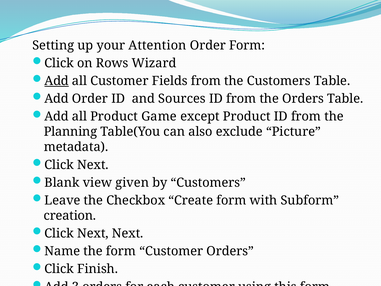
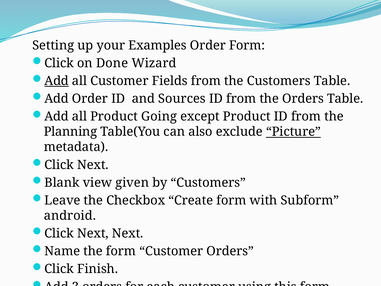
Attention: Attention -> Examples (158, 45)
Rows: Rows -> Done (112, 63)
Game: Game -> Going (159, 116)
Picture underline: none -> present (293, 132)
creation: creation -> android (70, 215)
